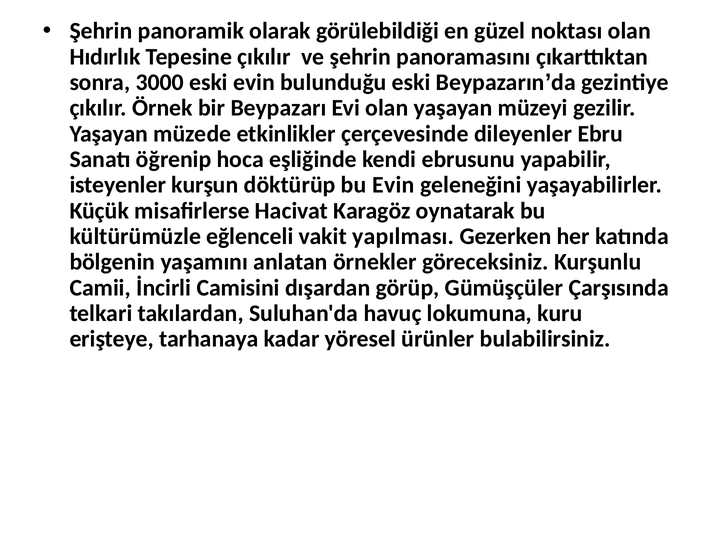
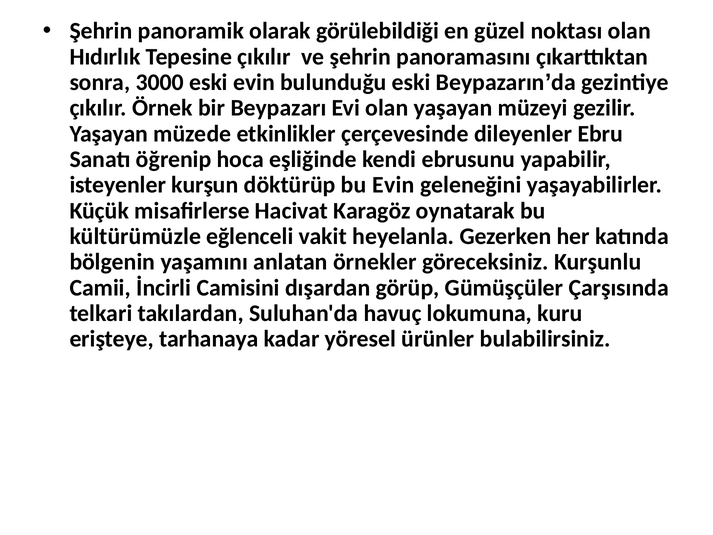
yapılması: yapılması -> heyelanla (403, 236)
